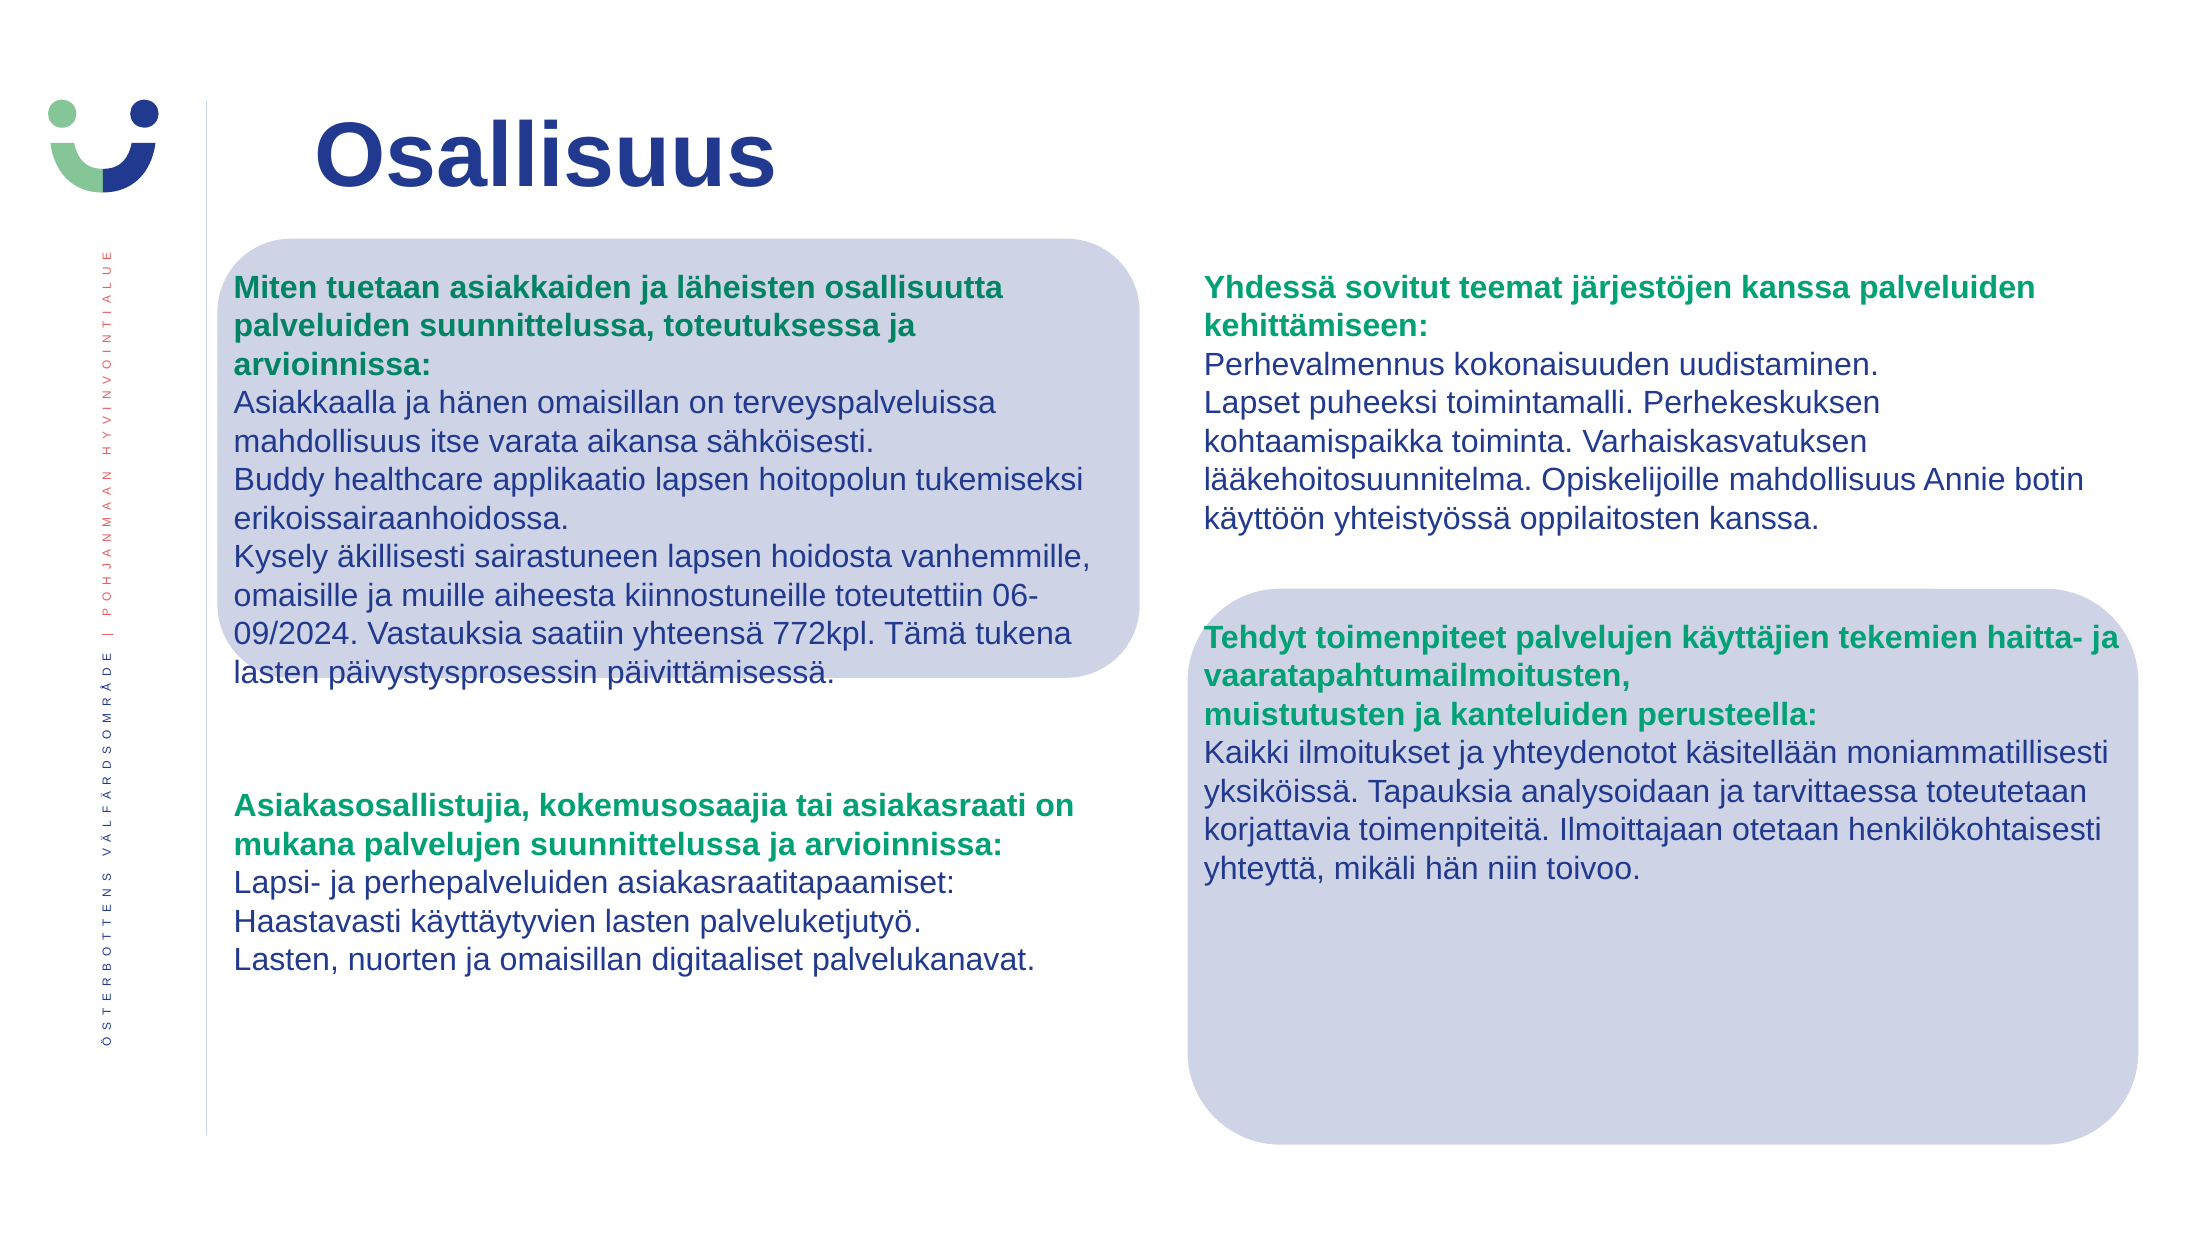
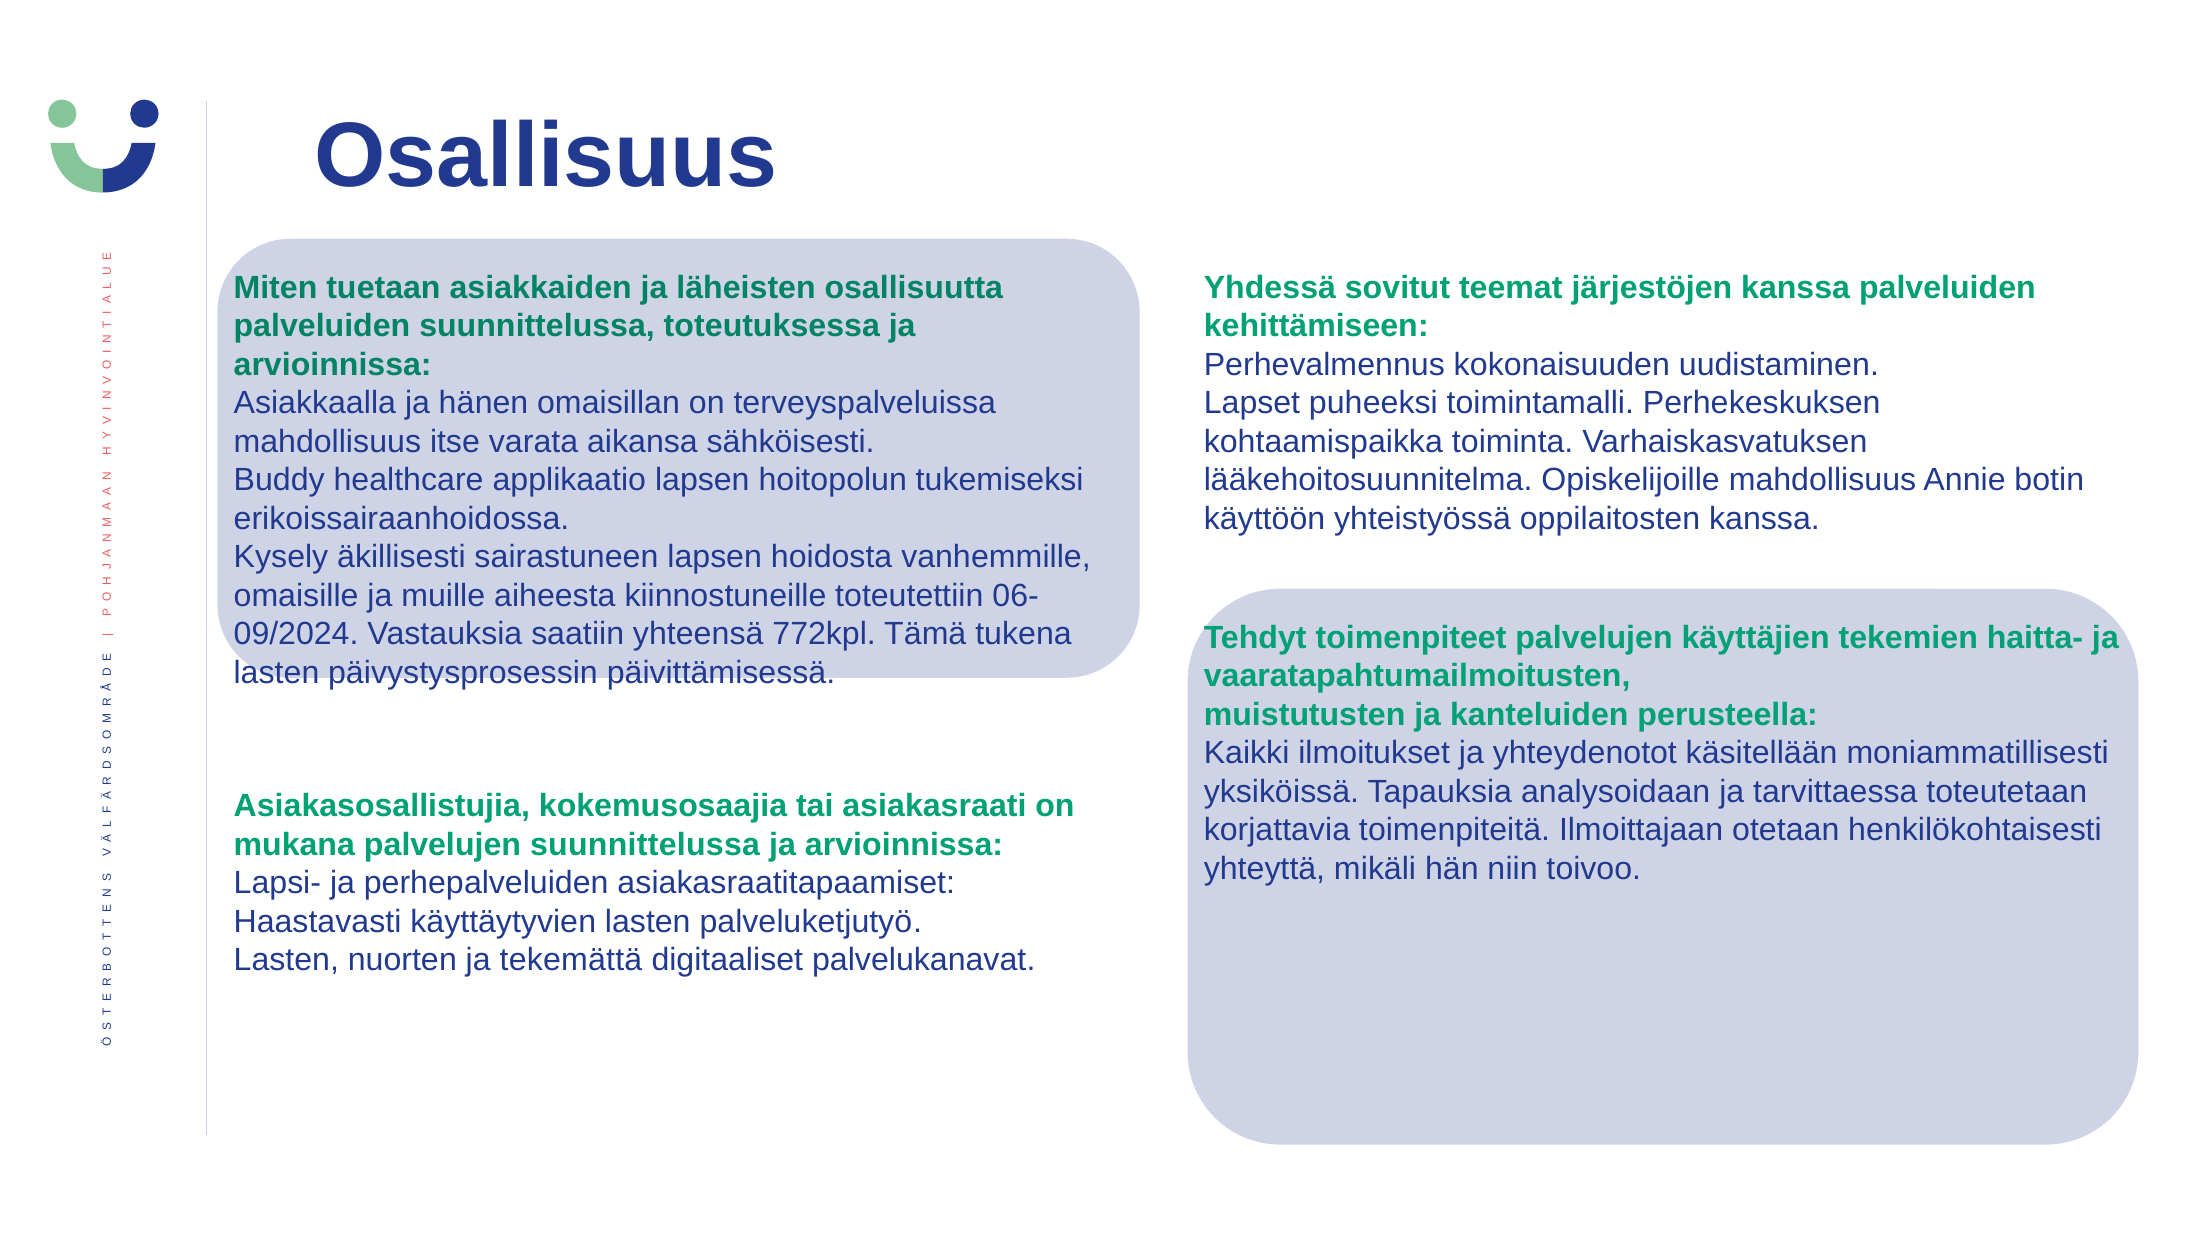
ja omaisillan: omaisillan -> tekemättä (571, 961)
